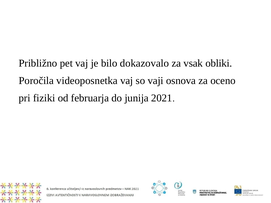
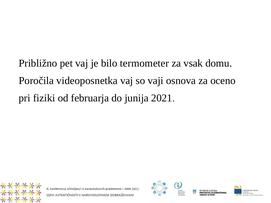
dokazovalo: dokazovalo -> termometer (144, 63)
obliki: obliki -> domu (219, 63)
